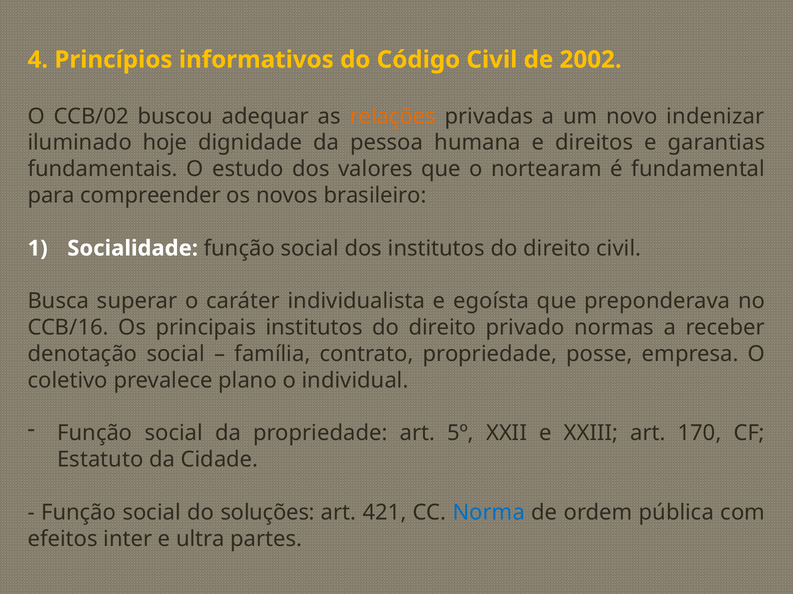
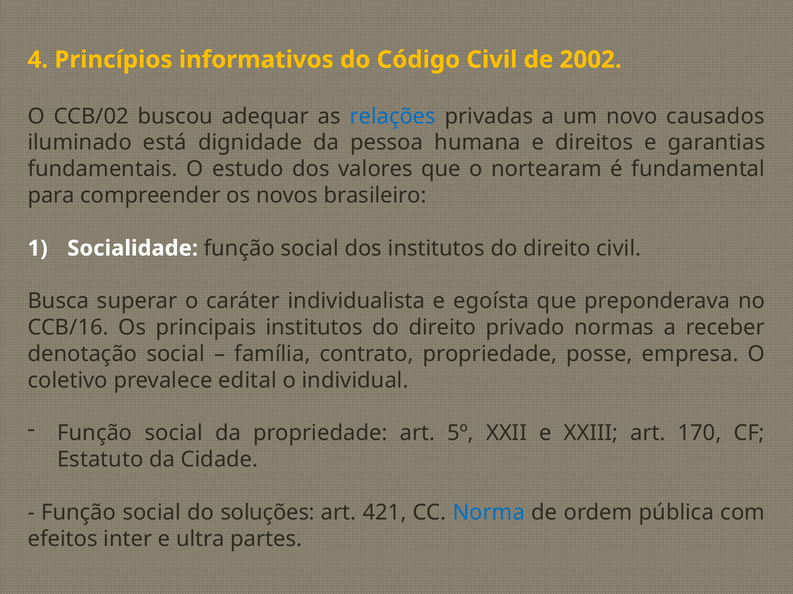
relações colour: orange -> blue (393, 116)
indenizar: indenizar -> causados (715, 116)
hoje: hoje -> está (165, 143)
plano: plano -> edital (248, 381)
